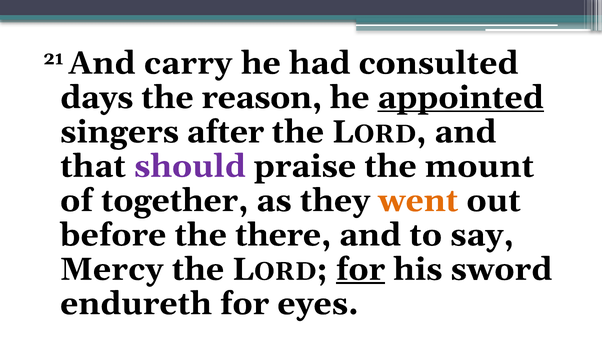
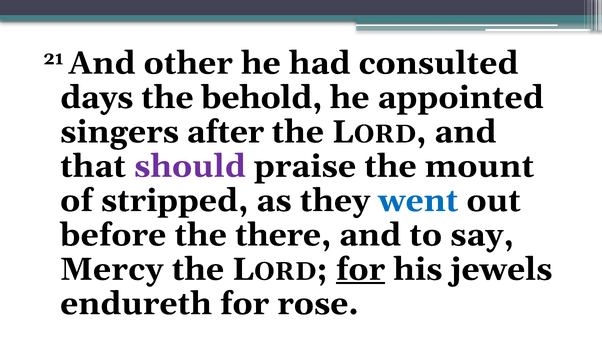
carry: carry -> other (188, 63)
reason: reason -> behold (262, 97)
appointed underline: present -> none (461, 97)
together: together -> stripped (175, 200)
went colour: orange -> blue (418, 200)
sword: sword -> jewels (501, 269)
eyes: eyes -> rose (318, 303)
